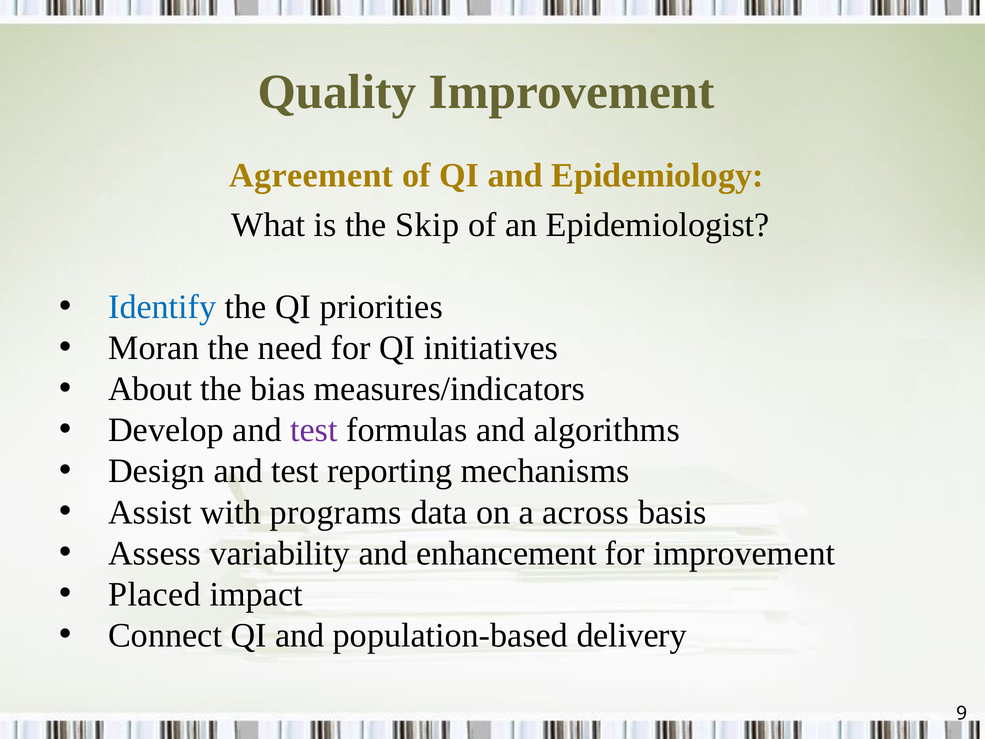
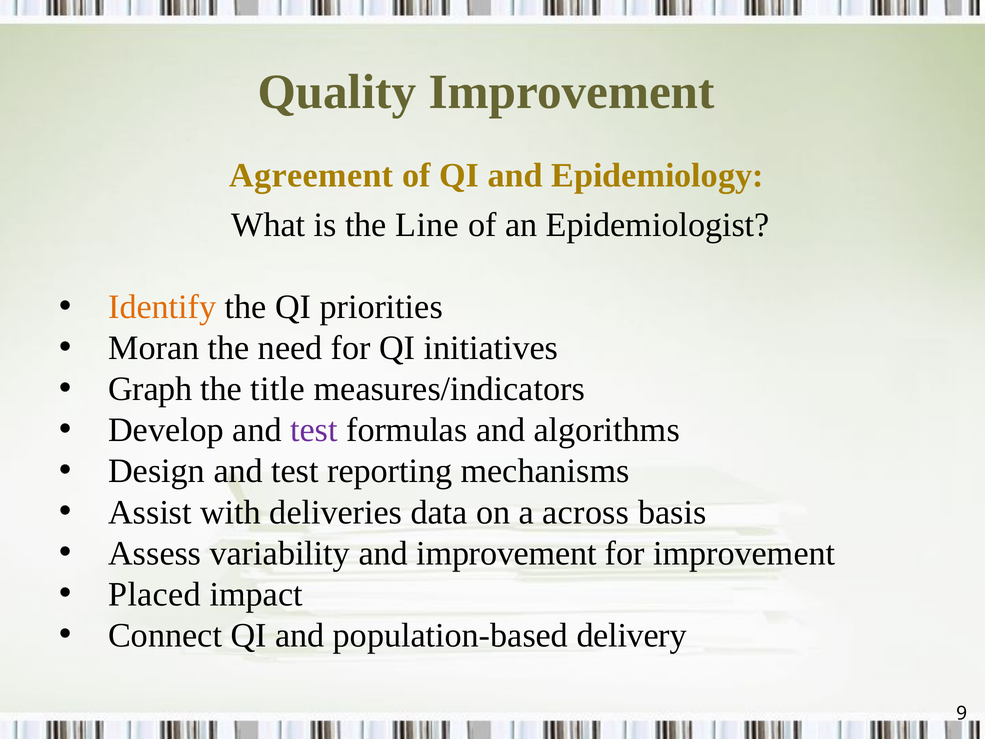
Skip: Skip -> Line (427, 225)
Identify colour: blue -> orange (162, 307)
About: About -> Graph (150, 389)
bias: bias -> title (278, 389)
programs: programs -> deliveries (336, 512)
and enhancement: enhancement -> improvement (506, 553)
